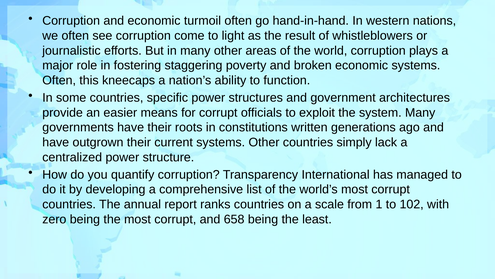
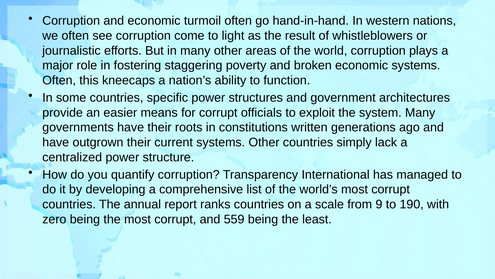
1: 1 -> 9 (379, 204)
102: 102 -> 190 (412, 204)
658: 658 -> 559 (234, 219)
